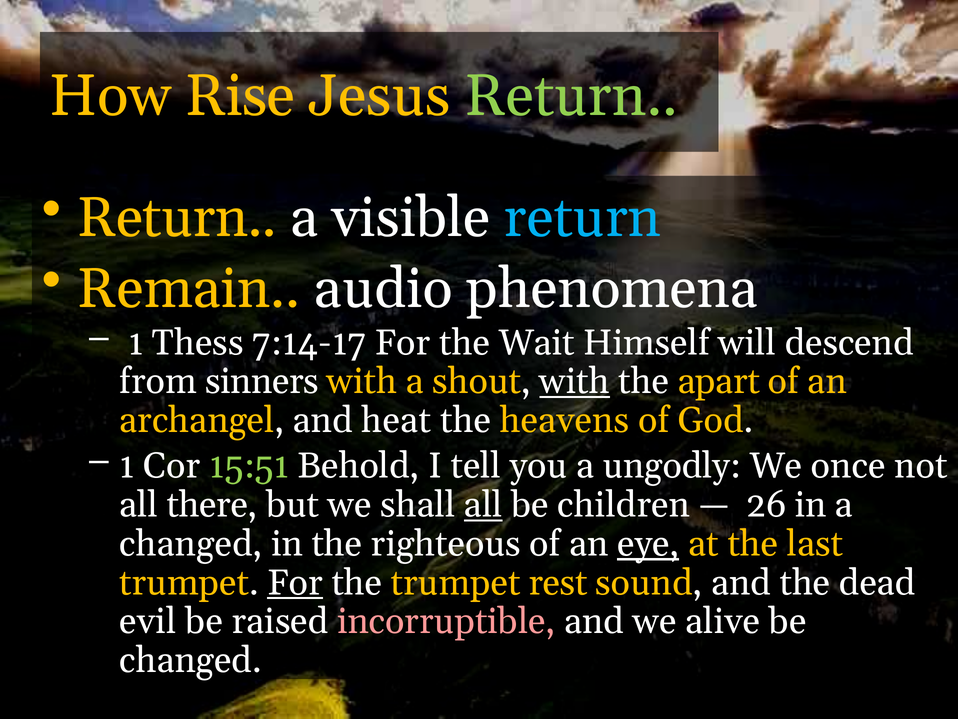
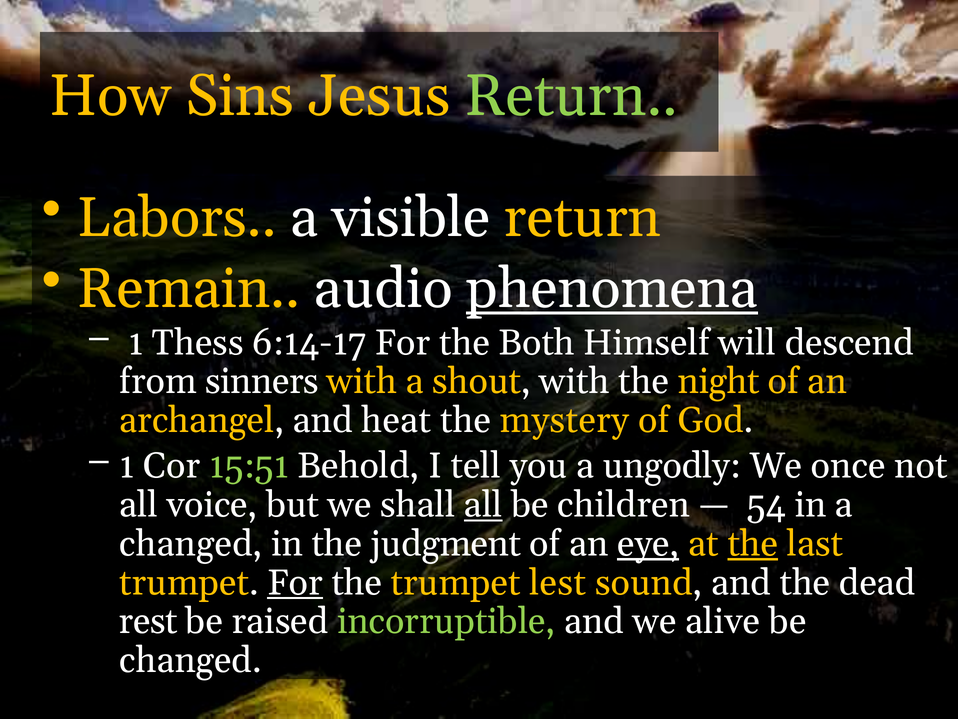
Rise: Rise -> Sins (240, 96)
Return: Return -> Labors (177, 218)
return colour: light blue -> yellow (582, 218)
phenomena underline: none -> present (612, 289)
7:14-17: 7:14-17 -> 6:14-17 (309, 342)
Wait: Wait -> Both (537, 342)
with underline: present -> none (575, 381)
apart: apart -> night (719, 381)
heavens: heavens -> mystery (564, 420)
there: there -> voice (212, 505)
26: 26 -> 54 (766, 505)
righteous: righteous -> judgment (446, 543)
the underline: none -> present (753, 543)
rest: rest -> lest (558, 582)
evil: evil -> rest (148, 621)
incorruptible colour: pink -> light green (446, 621)
